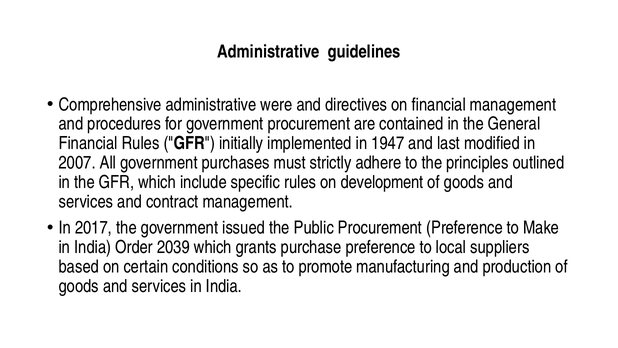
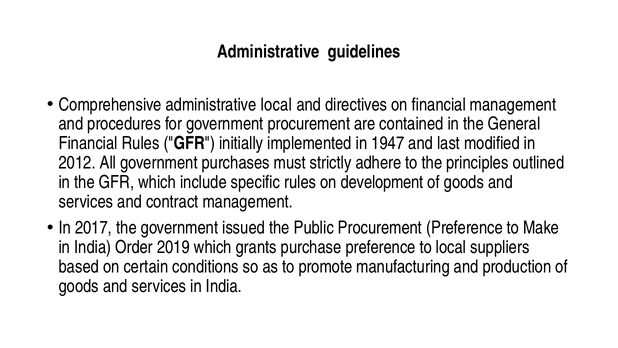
administrative were: were -> local (276, 104)
2007: 2007 -> 2012 (77, 163)
2039: 2039 -> 2019 (173, 247)
